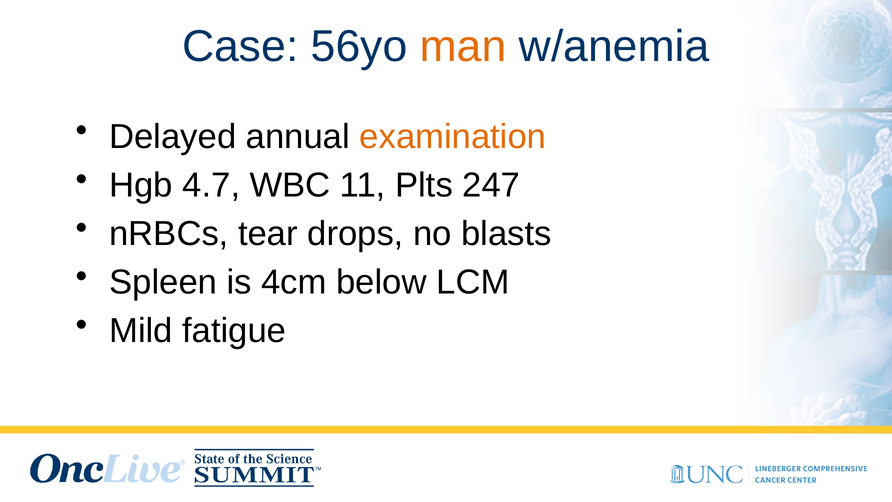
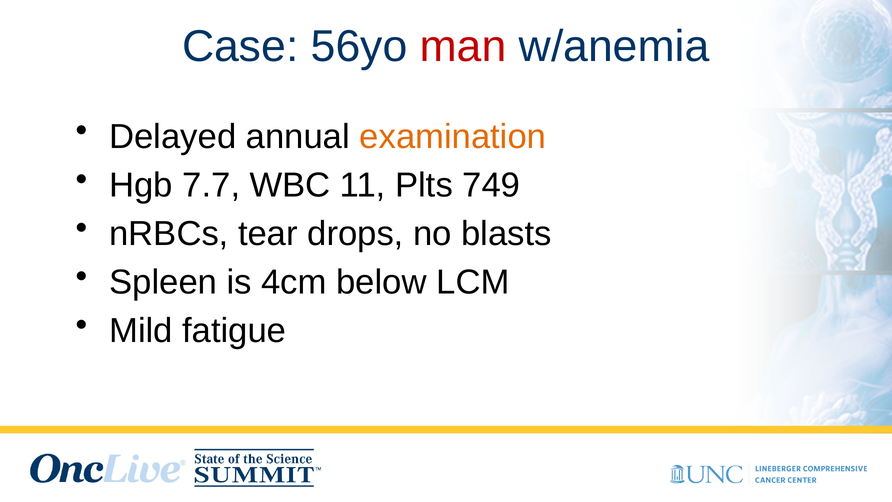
man colour: orange -> red (463, 47)
4.7: 4.7 -> 7.7 (211, 185)
247: 247 -> 749 (491, 185)
